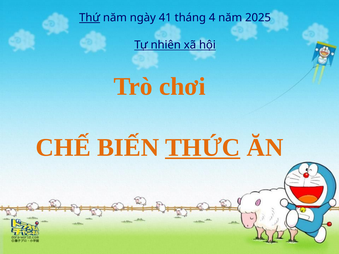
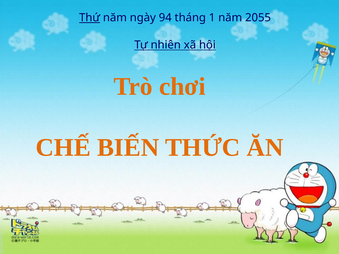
41: 41 -> 94 (165, 18)
4: 4 -> 1 (212, 18)
2025: 2025 -> 2055 (258, 18)
THỨC underline: present -> none (203, 148)
